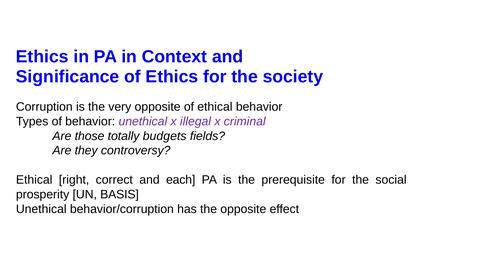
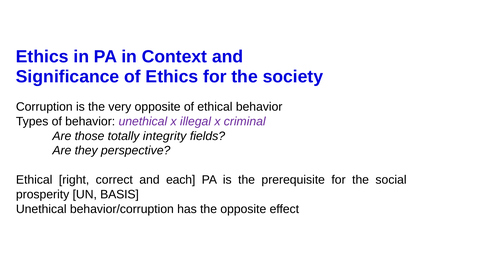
budgets: budgets -> integrity (165, 136)
controversy: controversy -> perspective (136, 150)
